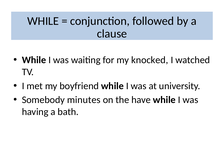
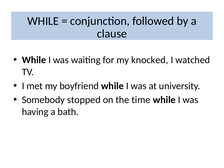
minutes: minutes -> stopped (84, 100)
have: have -> time (141, 100)
